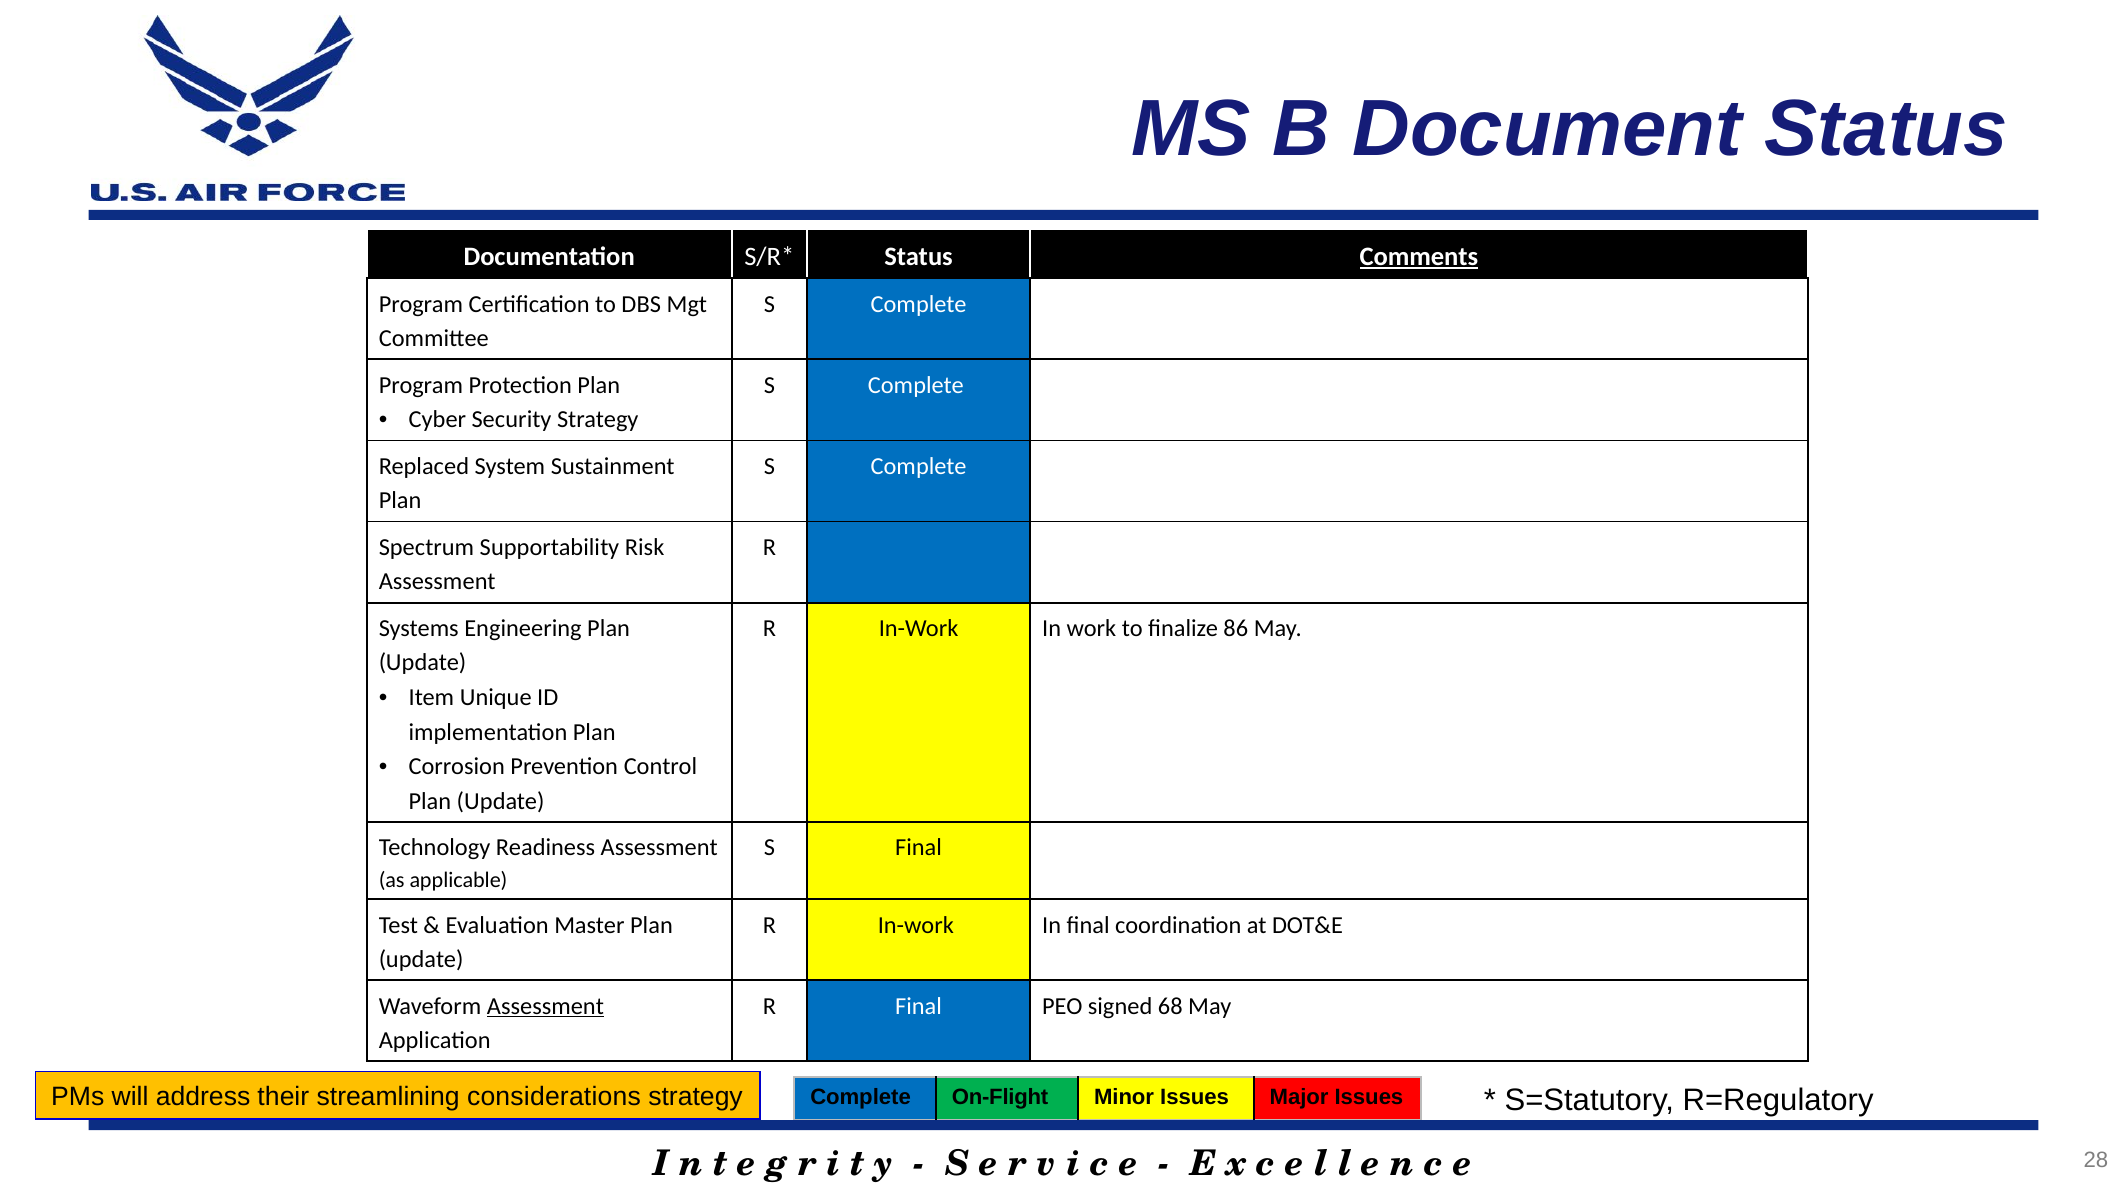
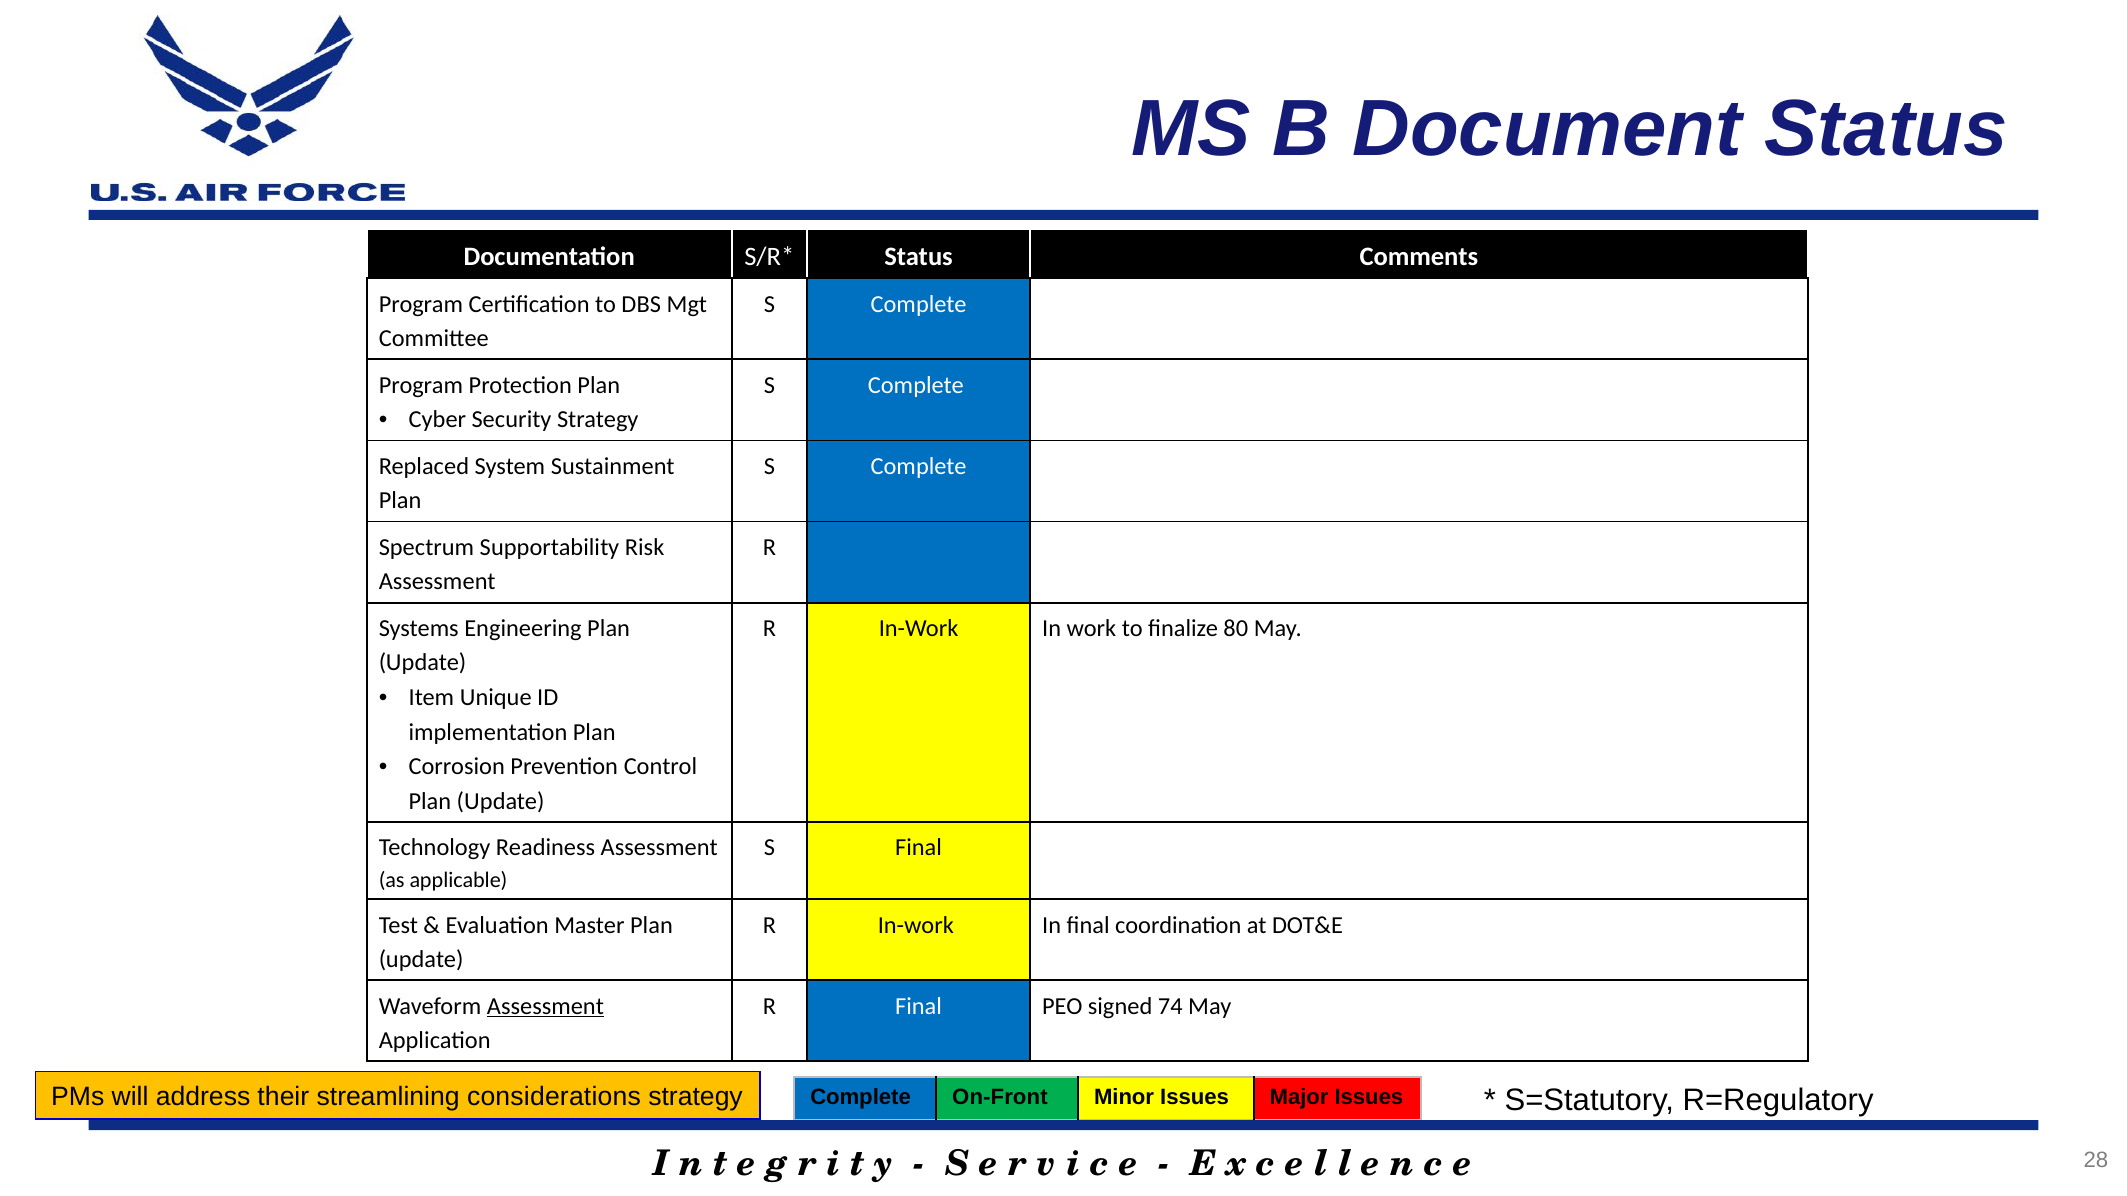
Comments underline: present -> none (1419, 257)
86: 86 -> 80 (1236, 629)
68: 68 -> 74 (1170, 1006)
On-Flight: On-Flight -> On-Front (1000, 1098)
